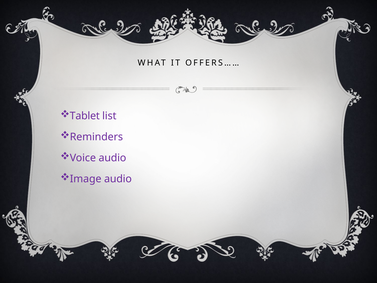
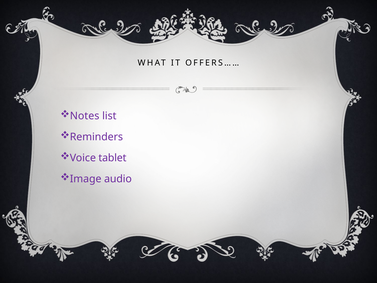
Tablet: Tablet -> Notes (85, 116)
Voice audio: audio -> tablet (112, 158)
